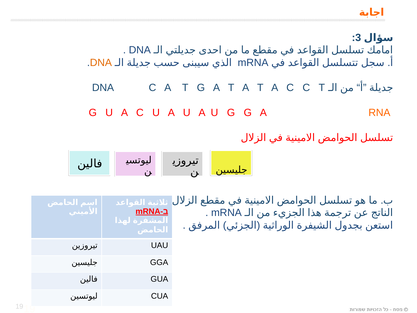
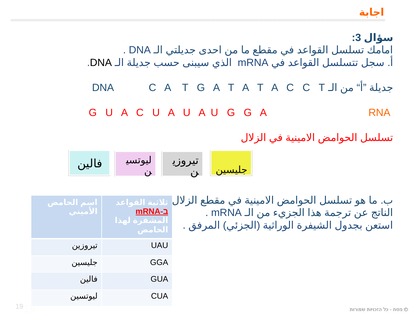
DNA colour: orange -> black (101, 63)
